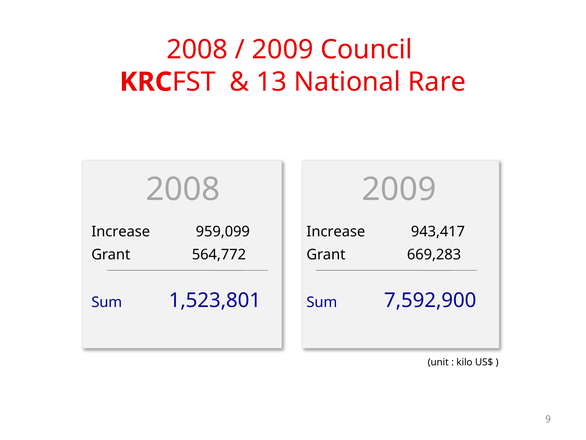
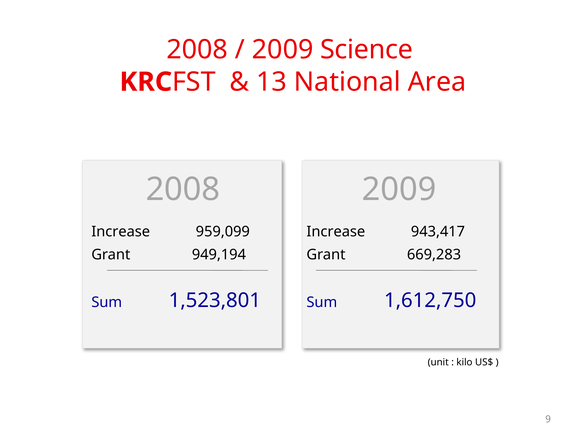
Council: Council -> Science (366, 50)
Rare: Rare -> Area (437, 82)
564,772: 564,772 -> 949,194 (219, 254)
7,592,900: 7,592,900 -> 1,612,750 (430, 300)
